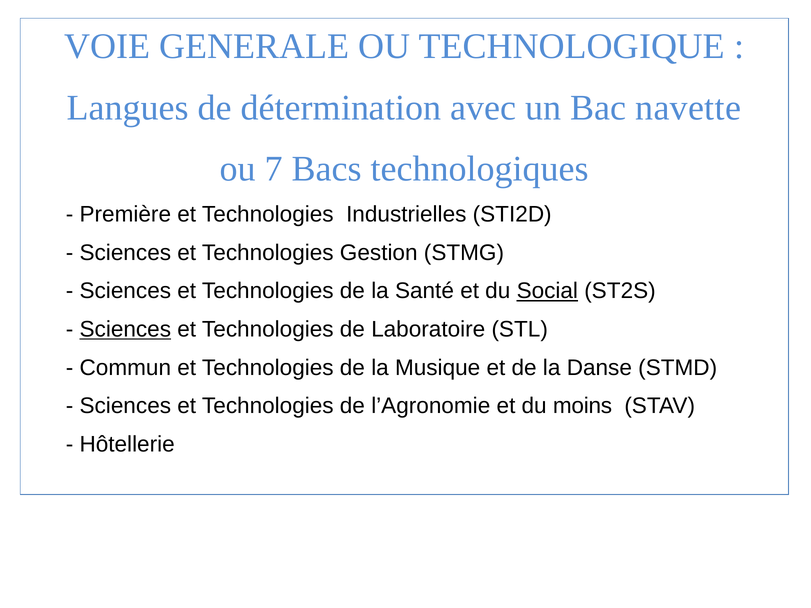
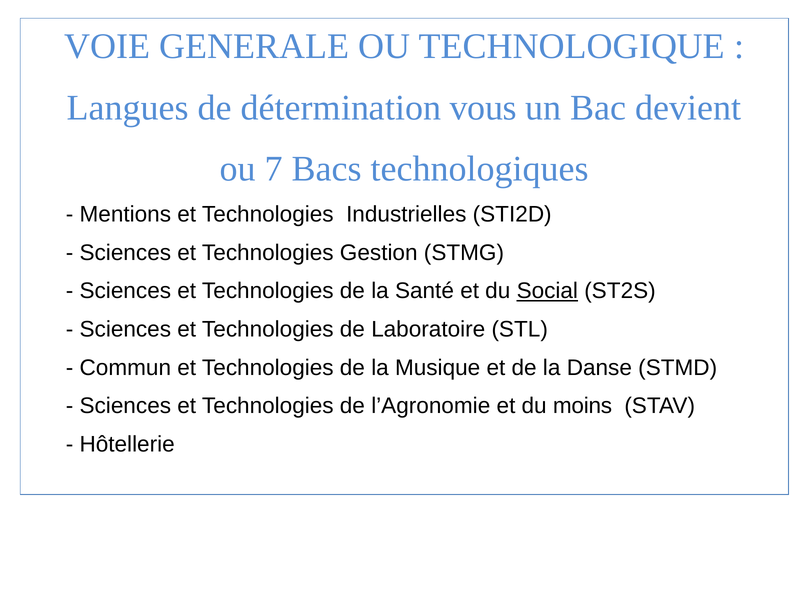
avec: avec -> vous (483, 108)
navette: navette -> devient (688, 108)
Première: Première -> Mentions (125, 215)
Sciences underline: present -> none (125, 329)
